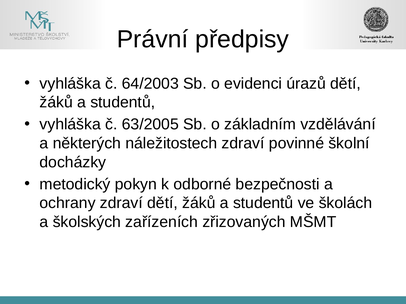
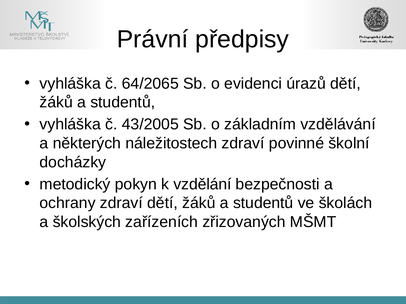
64/2003: 64/2003 -> 64/2065 (150, 84)
63/2005: 63/2005 -> 43/2005 (150, 125)
odborné: odborné -> vzdělání (202, 185)
